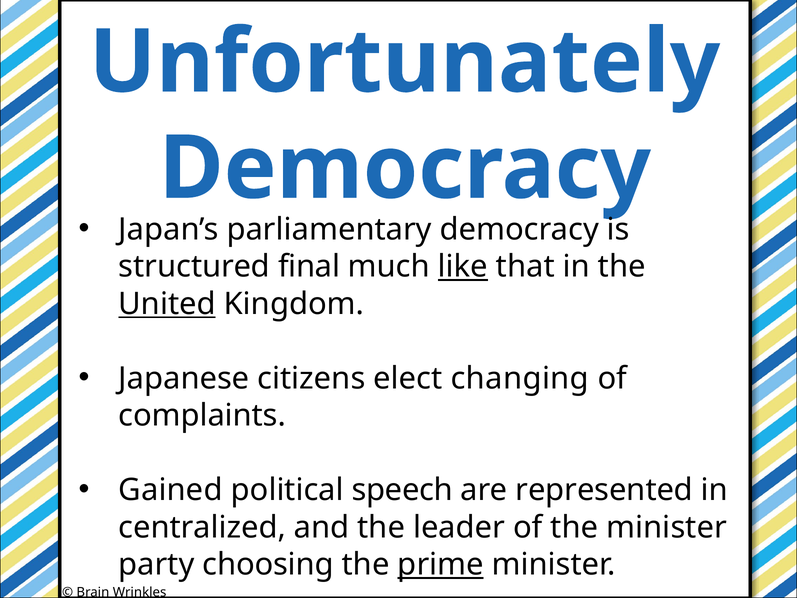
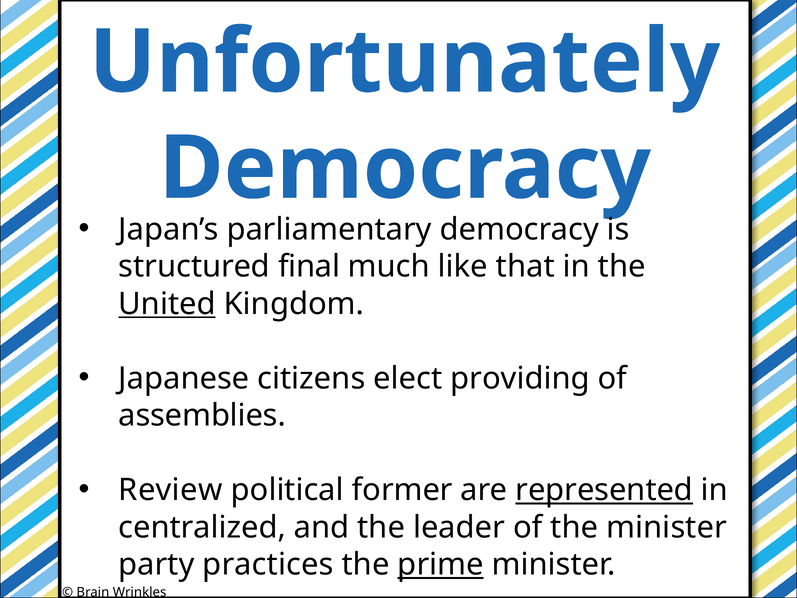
like underline: present -> none (463, 267)
changing: changing -> providing (520, 378)
complaints: complaints -> assemblies (202, 415)
Gained: Gained -> Review (170, 490)
speech: speech -> former (402, 490)
represented underline: none -> present (604, 490)
choosing: choosing -> practices (268, 564)
